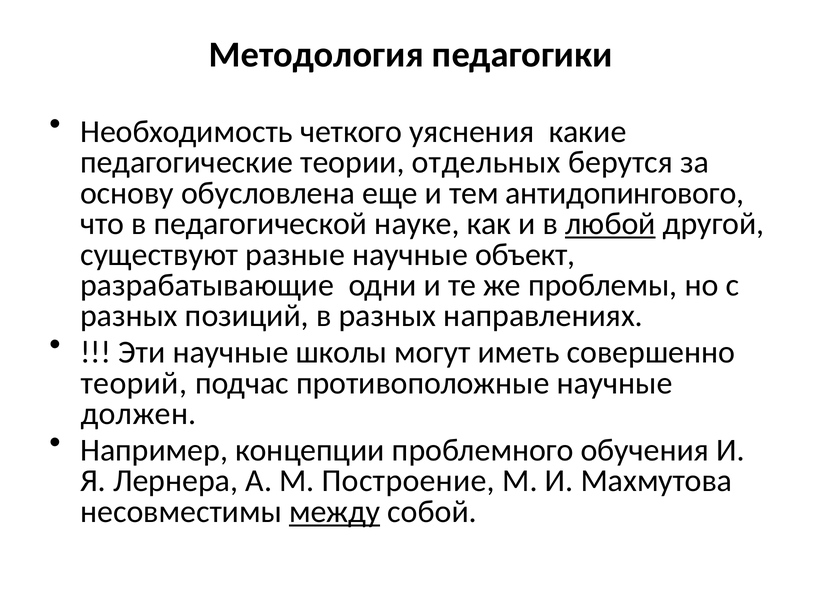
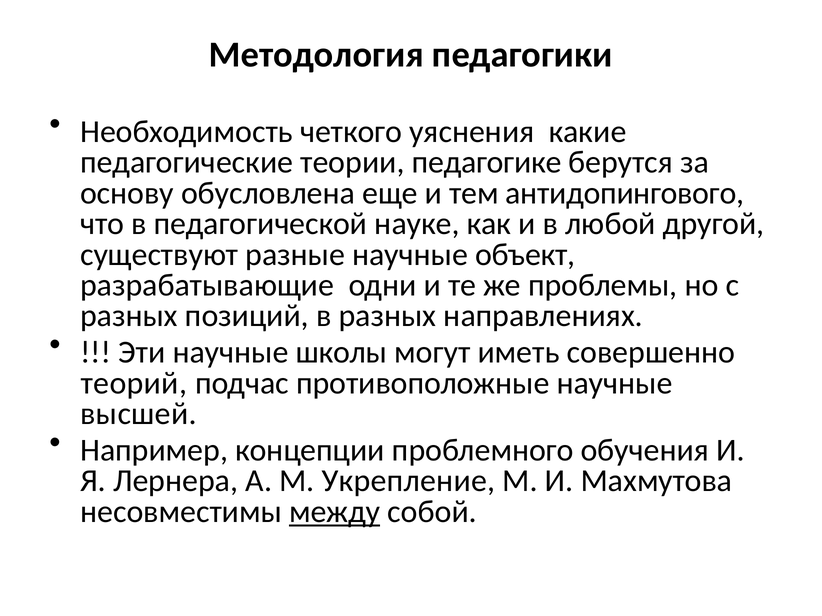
отдельных: отдельных -> педагогике (487, 163)
любой underline: present -> none (610, 224)
должен: должен -> высшей (139, 414)
Построение: Построение -> Укрепление (408, 481)
